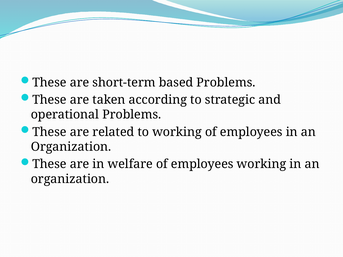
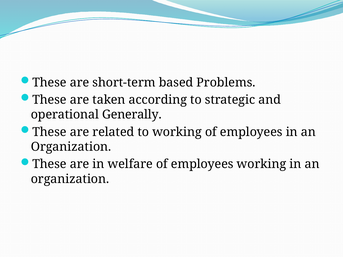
operational Problems: Problems -> Generally (132, 115)
